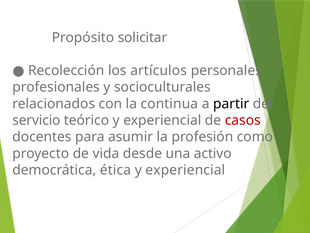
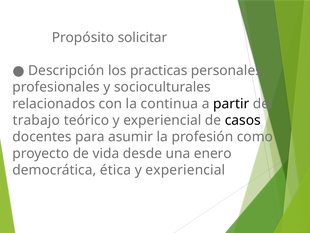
Recolección: Recolección -> Descripción (66, 70)
artículos: artículos -> practicas (159, 70)
servicio: servicio -> trabajo (36, 120)
casos colour: red -> black (243, 120)
activo: activo -> enero (213, 153)
